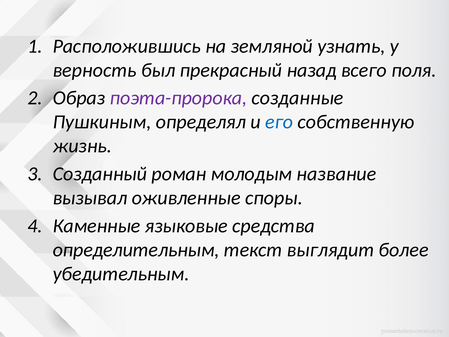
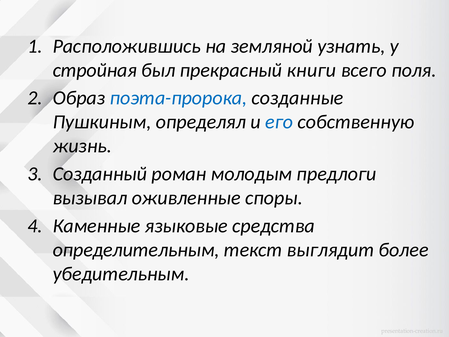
верность: верность -> стройная (95, 70)
назад: назад -> книги (311, 70)
поэта-пророка colour: purple -> blue (178, 98)
название: название -> предлоги (337, 174)
